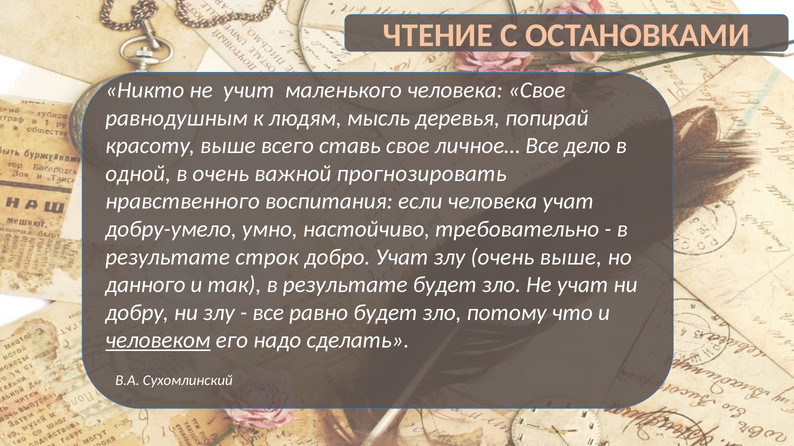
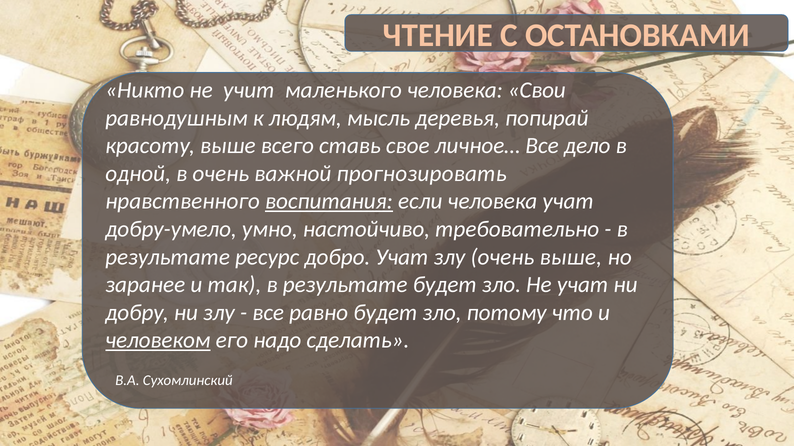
человека Свое: Свое -> Свои (537, 90)
воспитания underline: none -> present (329, 202)
строк: строк -> ресурс (267, 257)
данного: данного -> заранее (145, 285)
